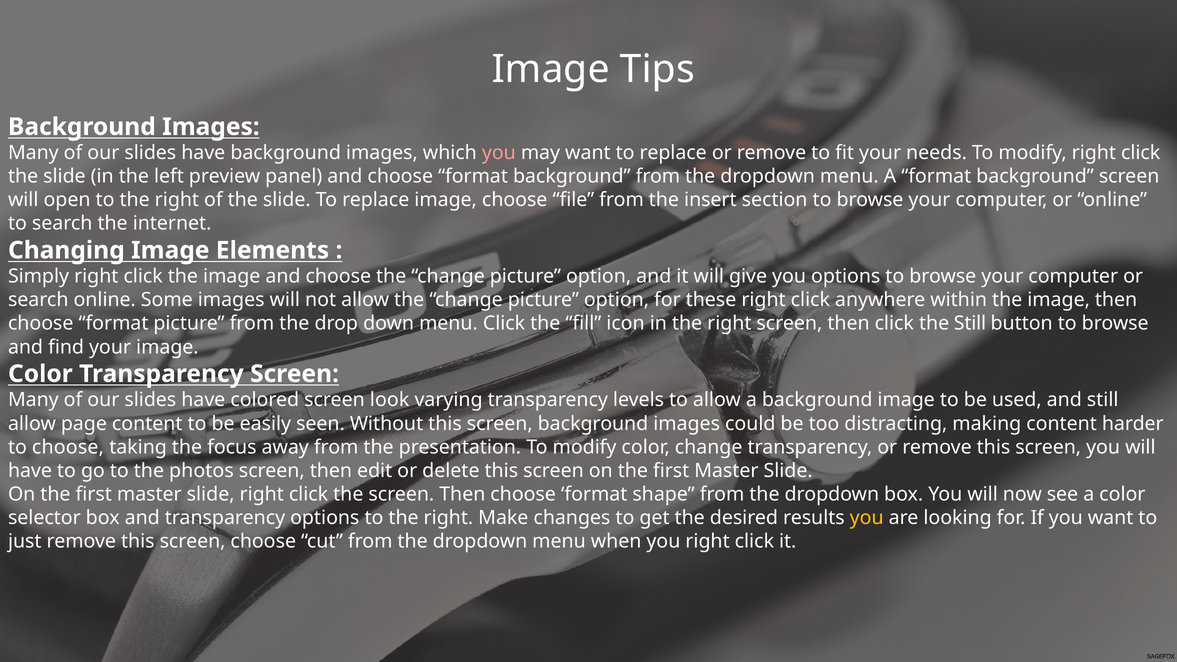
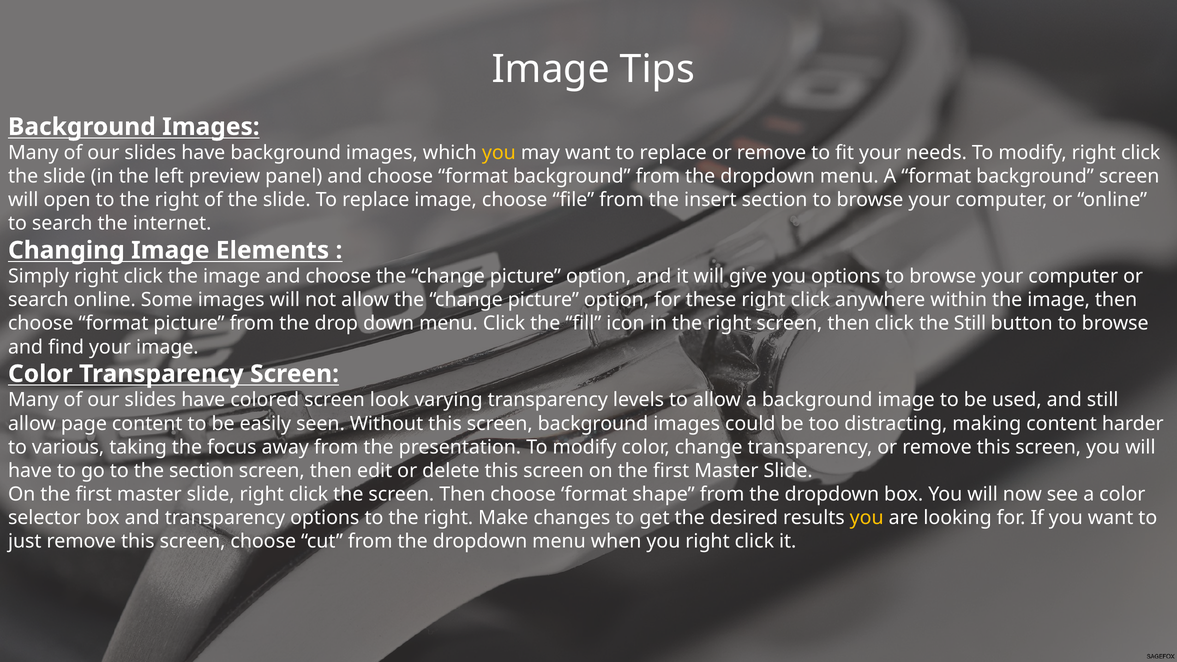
you colour: pink -> yellow (499, 153)
to choose: choose -> various (68, 447)
the photos: photos -> section (202, 471)
